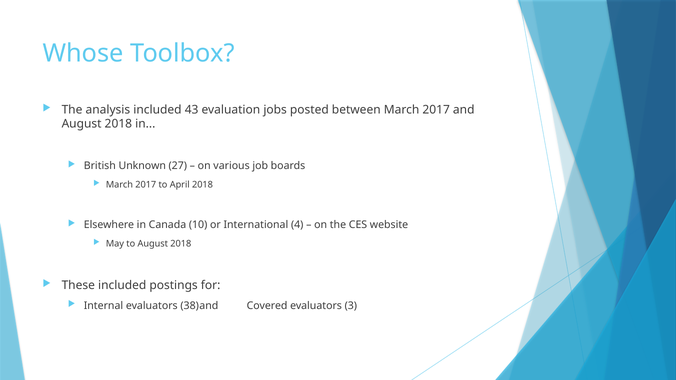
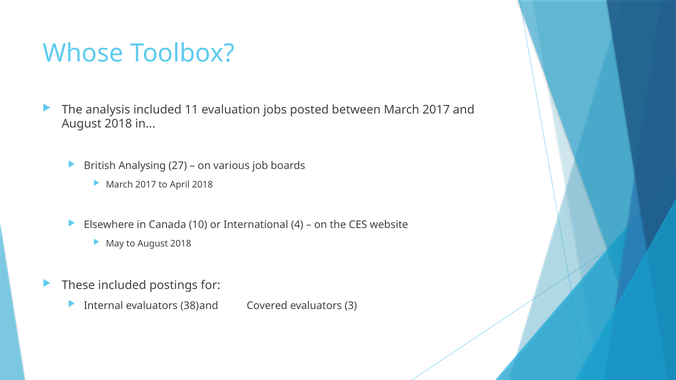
43: 43 -> 11 (192, 110)
Unknown: Unknown -> Analysing (142, 166)
